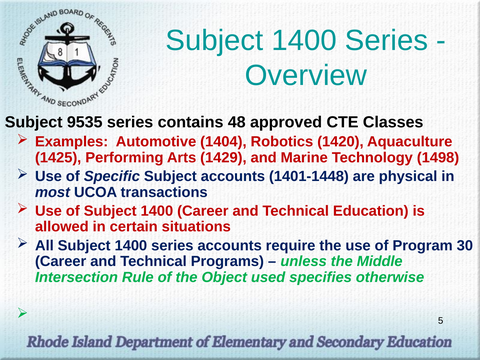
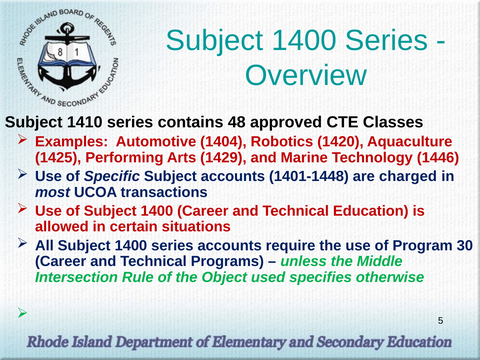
9535: 9535 -> 1410 (85, 122)
1498: 1498 -> 1446 (438, 158)
physical: physical -> charged (408, 176)
